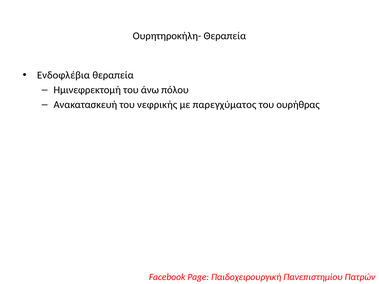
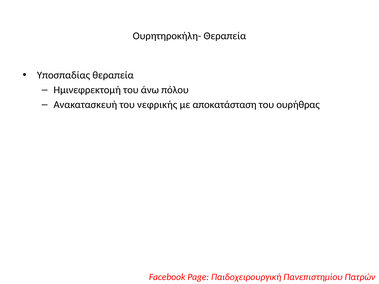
Ενδοφλέβια: Ενδοφλέβια -> Υποσπαδίας (63, 75)
παρεγχύματος: παρεγχύματος -> αποκατάσταση (225, 105)
